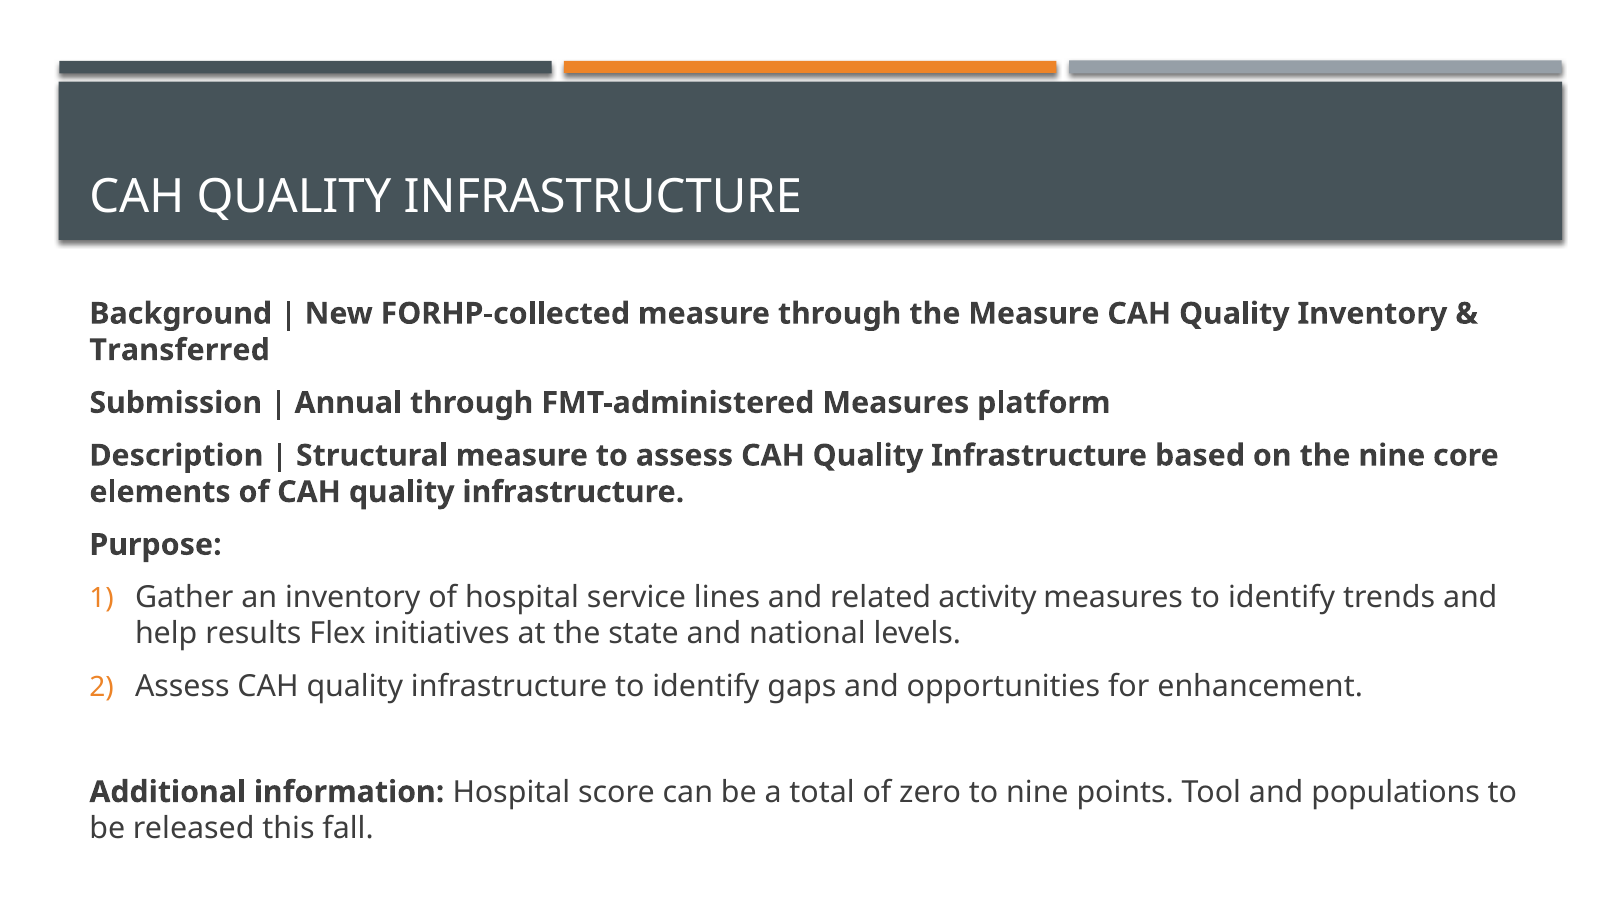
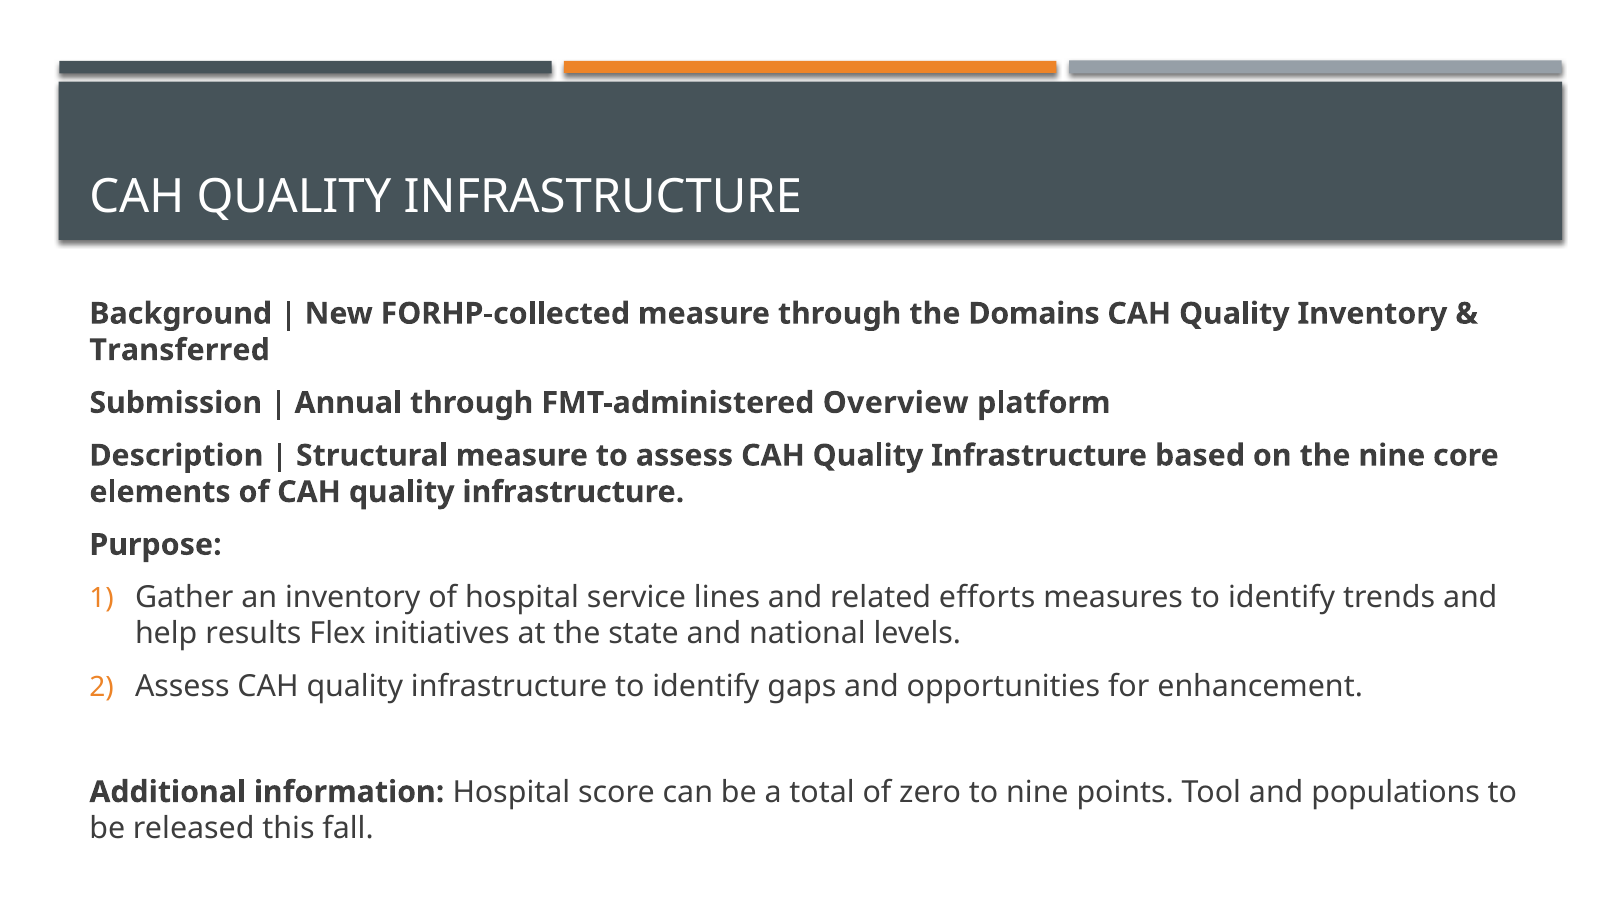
the Measure: Measure -> Domains (1034, 314)
FMT-administered Measures: Measures -> Overview (896, 403)
activity: activity -> efforts (987, 597)
